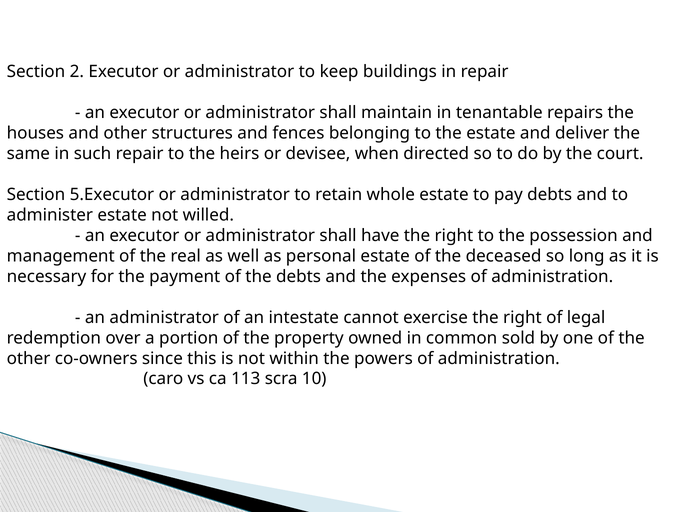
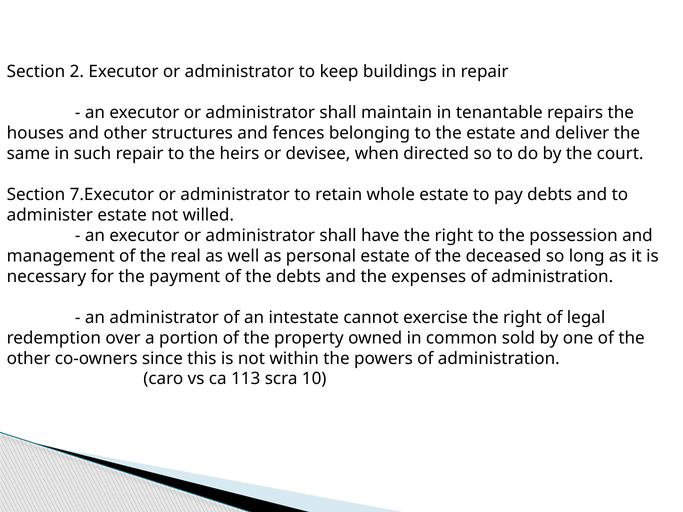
5.Executor: 5.Executor -> 7.Executor (112, 195)
